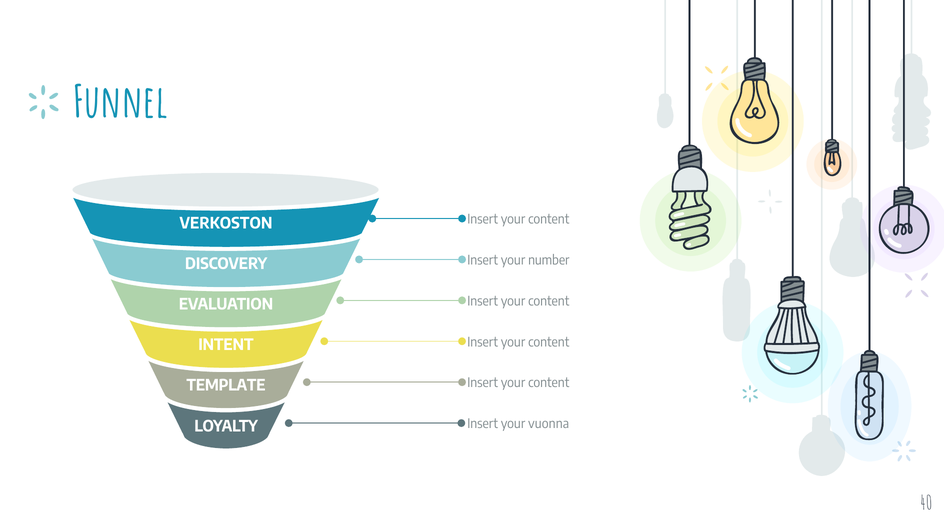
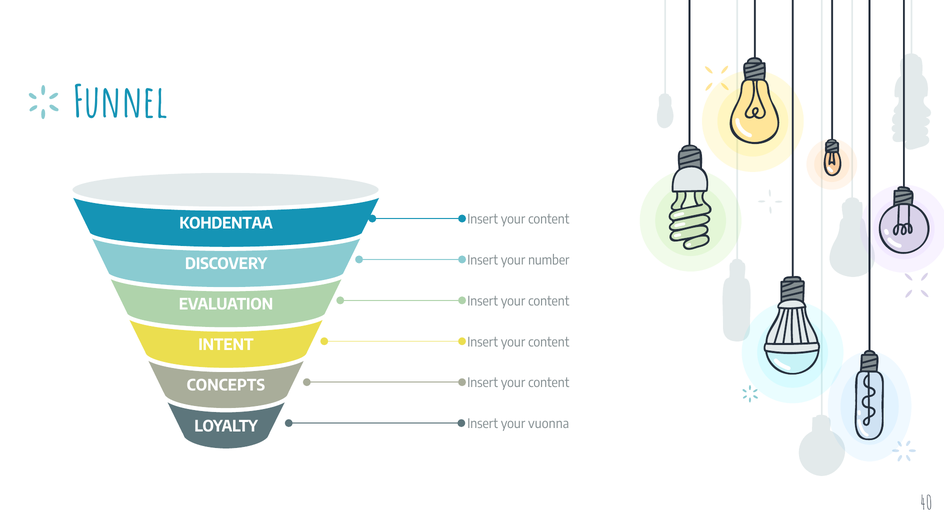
VERKOSTON: VERKOSTON -> KOHDENTAA (226, 223)
TEMPLATE: TEMPLATE -> CONCEPTS (226, 386)
